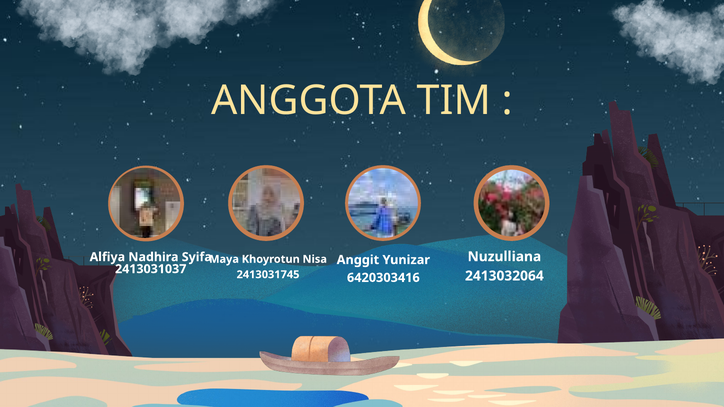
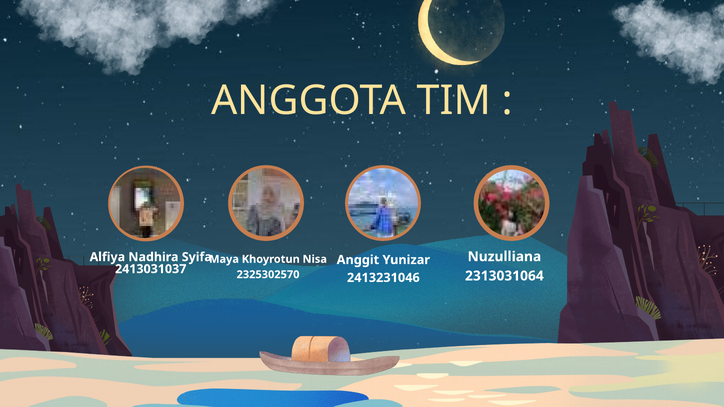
2413031745: 2413031745 -> 2325302570 (268, 275)
2413032064: 2413032064 -> 2313031064 (504, 276)
6420303416: 6420303416 -> 2413231046 (383, 278)
